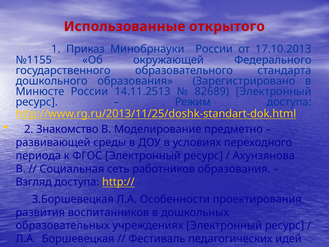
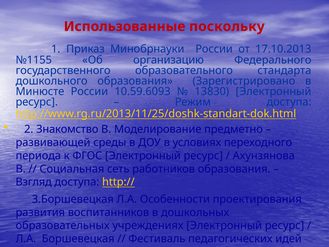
открытого: открытого -> поскольку (227, 26)
окружающей: окружающей -> организацию (169, 60)
14.11.2513: 14.11.2513 -> 10.59.6093 (143, 91)
82689: 82689 -> 13830 (212, 91)
